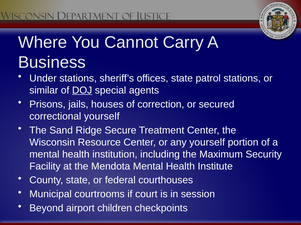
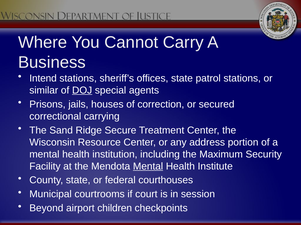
Under: Under -> Intend (43, 78)
correctional yourself: yourself -> carrying (102, 117)
any yourself: yourself -> address (207, 143)
Mental underline: none -> present (148, 167)
